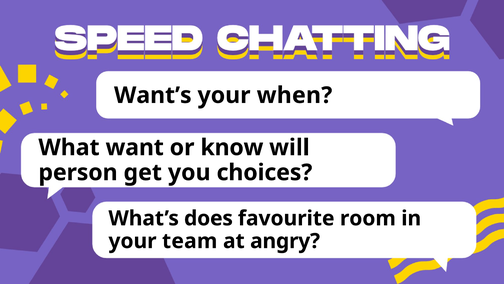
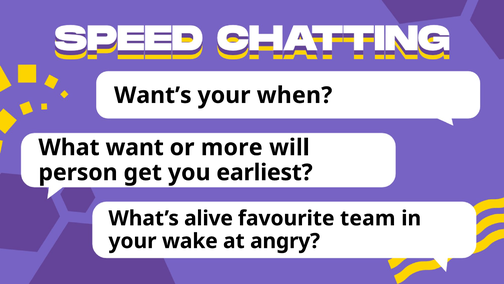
know: know -> more (232, 147)
choices: choices -> earliest (265, 172)
does: does -> alive (208, 218)
room: room -> team (368, 218)
team: team -> wake (190, 241)
